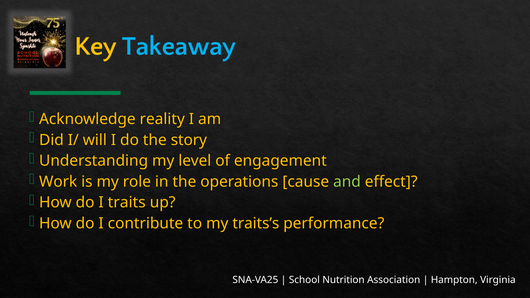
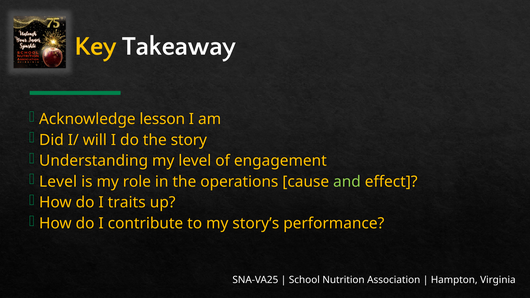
Takeaway colour: light blue -> white (179, 46)
reality: reality -> lesson (162, 119)
Work: Work -> Level (58, 182)
traits’s: traits’s -> story’s (256, 224)
